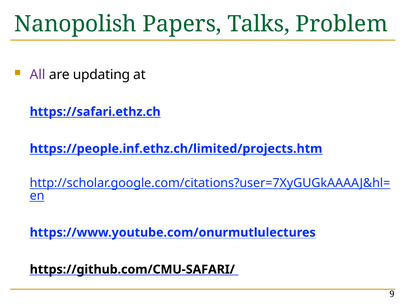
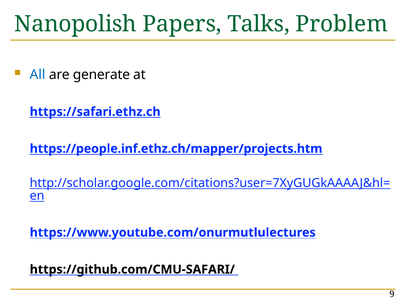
All colour: purple -> blue (38, 75)
updating: updating -> generate (101, 75)
https://people.inf.ethz.ch/limited/projects.htm: https://people.inf.ethz.ch/limited/projects.htm -> https://people.inf.ethz.ch/mapper/projects.htm (176, 149)
